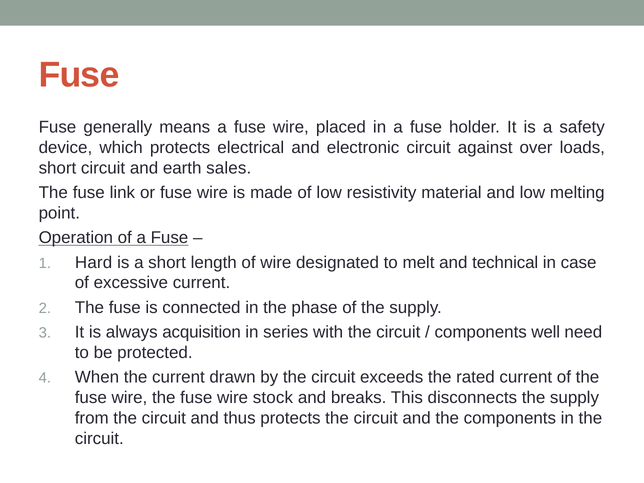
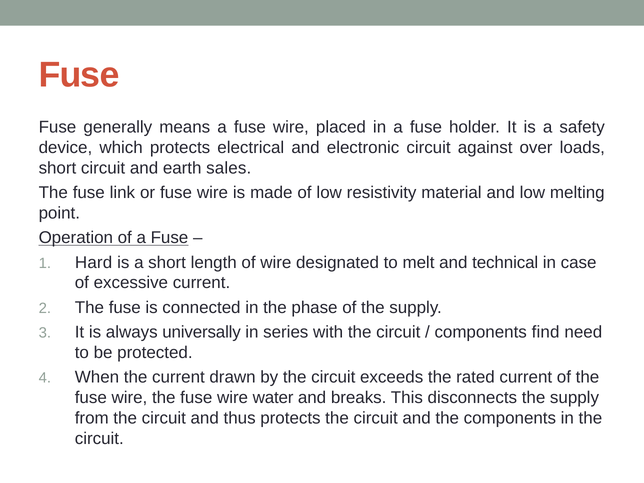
acquisition: acquisition -> universally (202, 332)
well: well -> find (546, 332)
stock: stock -> water (273, 398)
